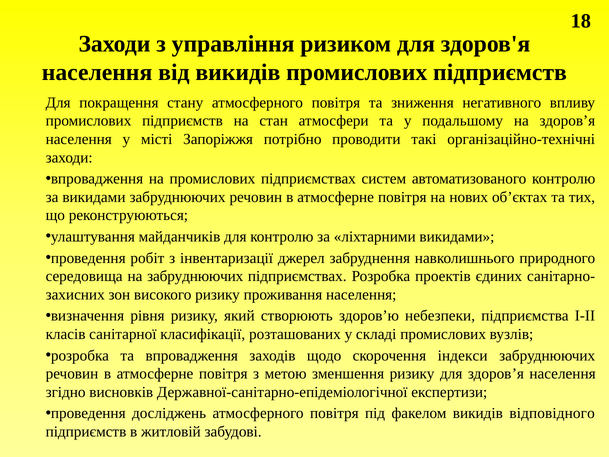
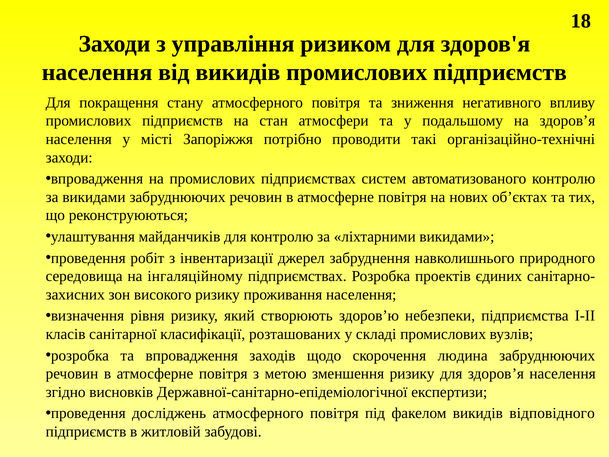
на забруднюючих: забруднюючих -> інгаляційному (195, 276)
індекси: індекси -> людина (463, 355)
